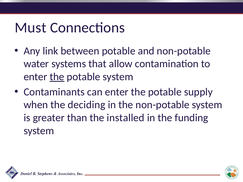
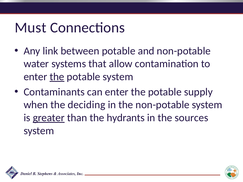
greater underline: none -> present (49, 118)
installed: installed -> hydrants (126, 118)
funding: funding -> sources (191, 118)
